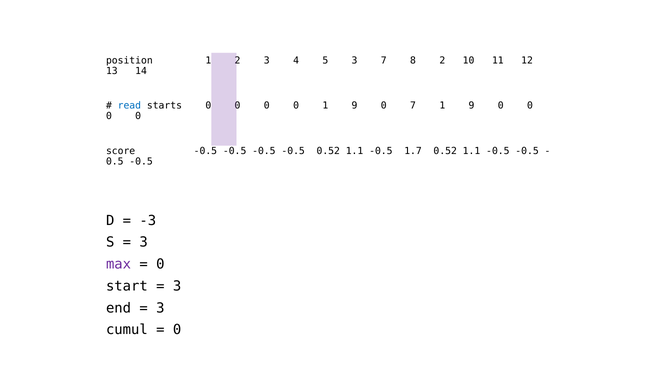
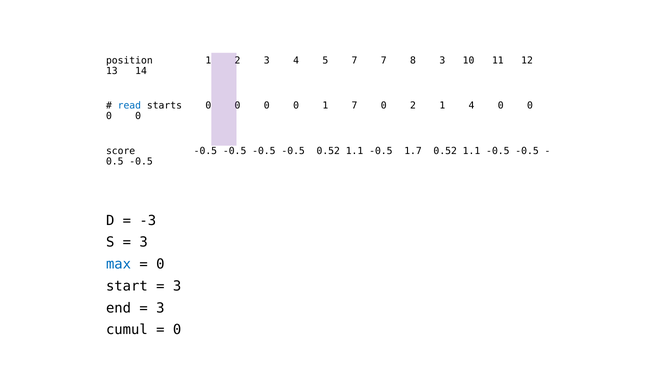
5 3: 3 -> 7 (355, 60)
8 2: 2 -> 3 (442, 60)
0 1 9: 9 -> 7 (355, 106)
0 7: 7 -> 2 (413, 106)
9: 9 -> 4 (472, 106)
max colour: purple -> blue (119, 264)
